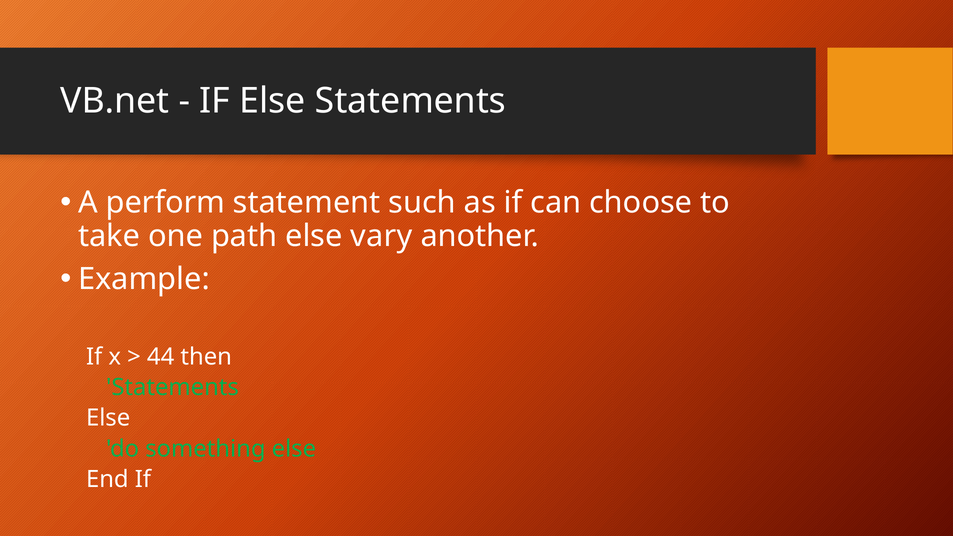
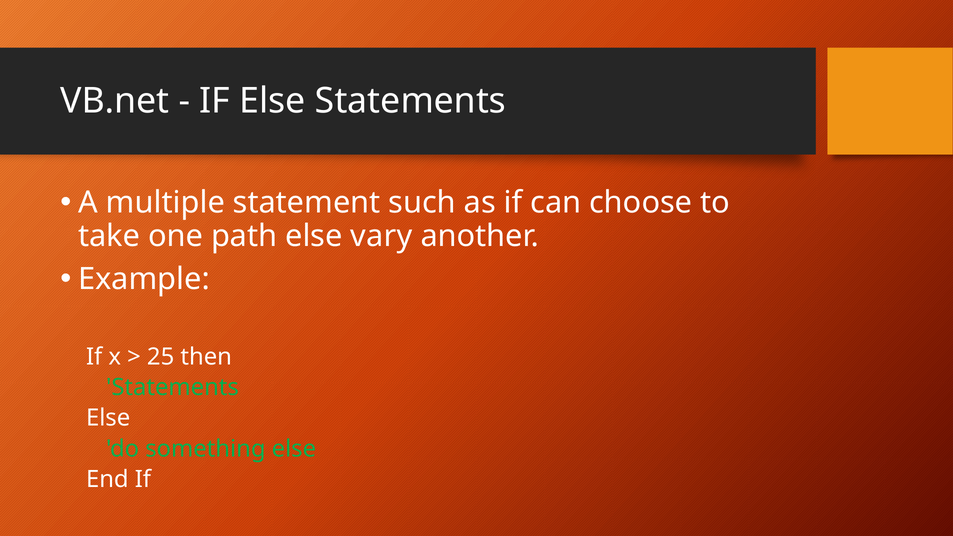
perform: perform -> multiple (165, 203)
44: 44 -> 25 (161, 357)
